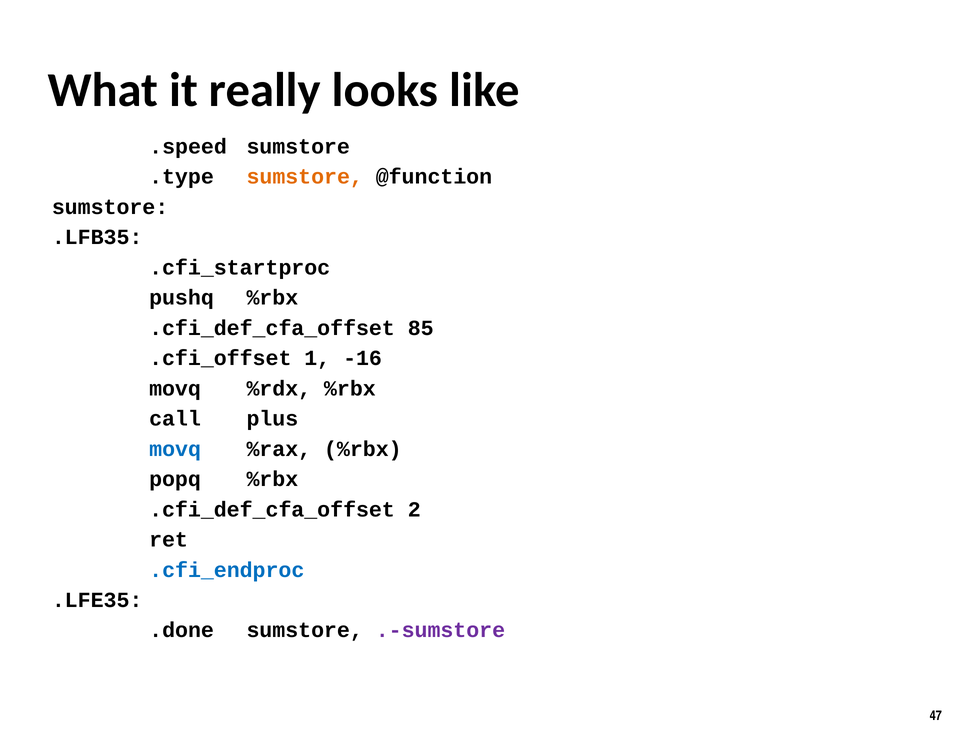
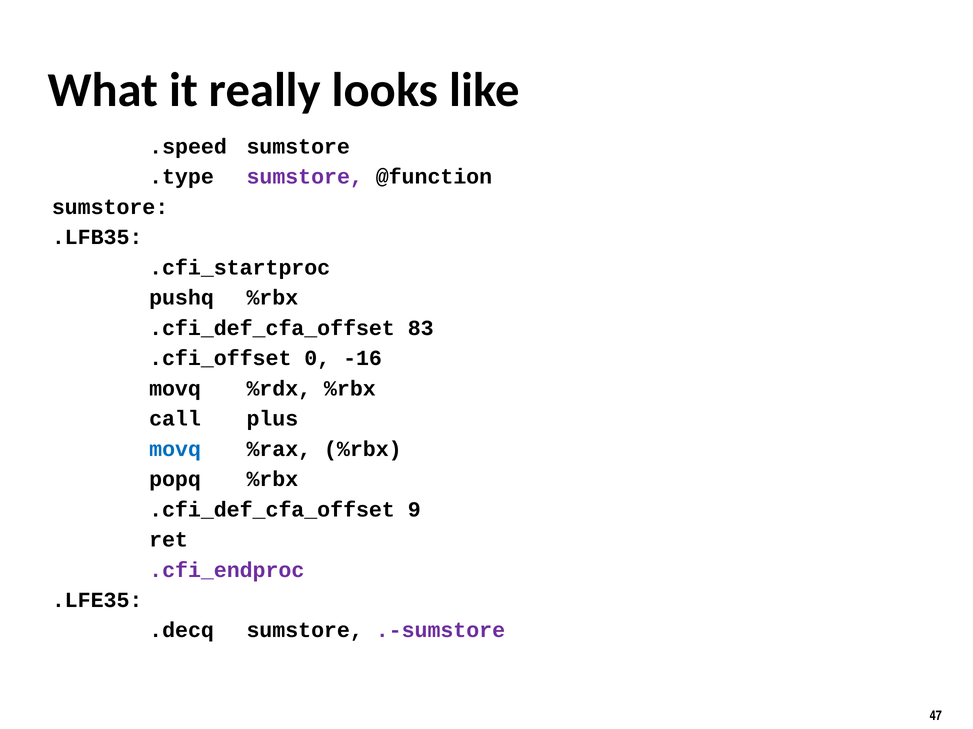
sumstore colour: orange -> purple (305, 177)
85: 85 -> 83 (421, 328)
1: 1 -> 0 (317, 359)
2: 2 -> 9 (414, 510)
.cfi_endproc colour: blue -> purple (227, 570)
.done: .done -> .decq (182, 631)
